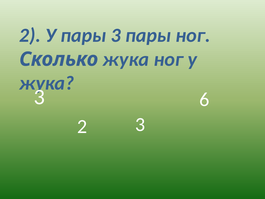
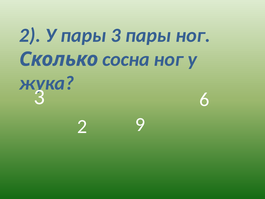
Сколько жука: жука -> сосна (126, 59)
2 3: 3 -> 9 (140, 124)
